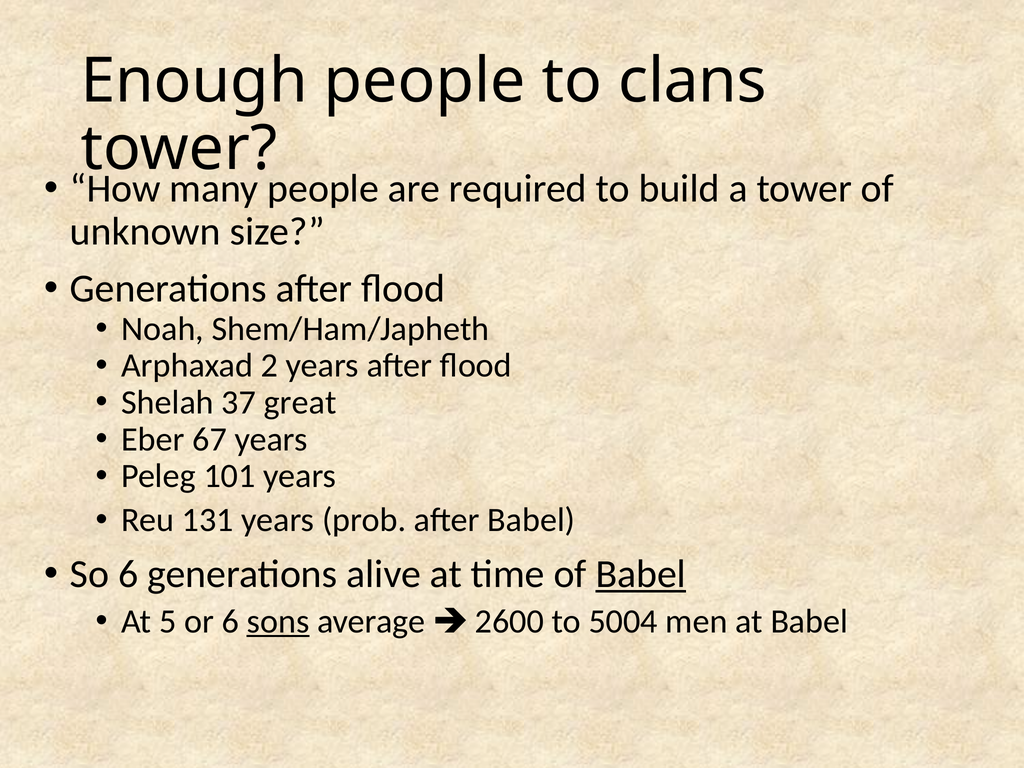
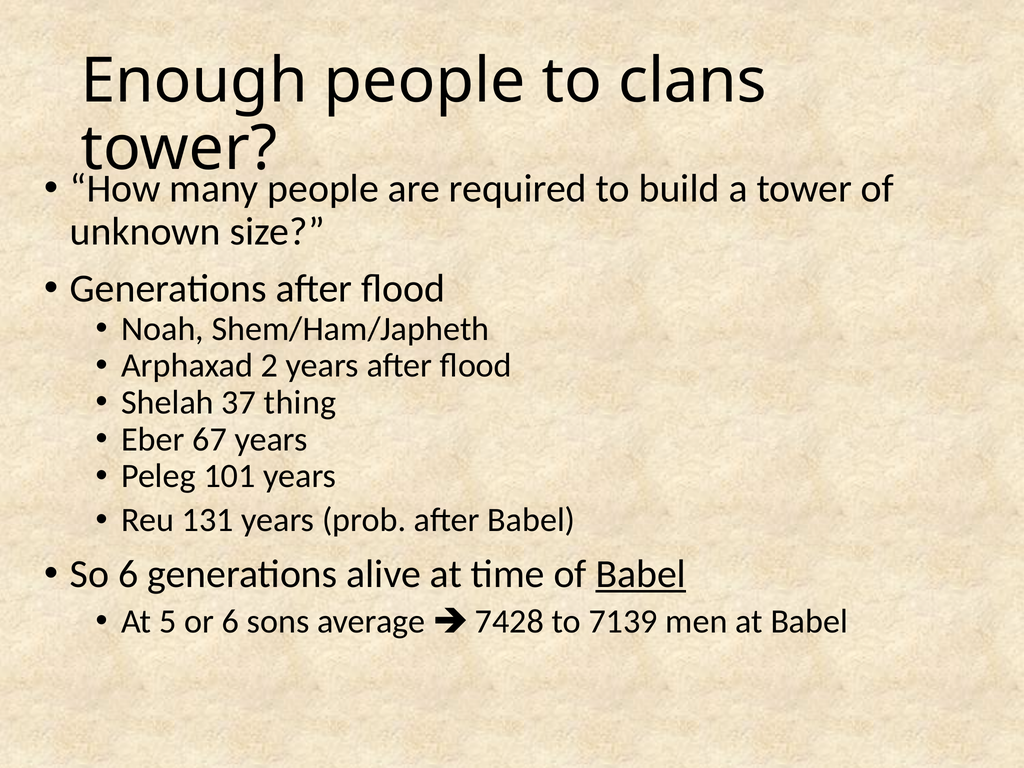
great: great -> thing (300, 402)
sons underline: present -> none (278, 621)
2600: 2600 -> 7428 (509, 621)
5004: 5004 -> 7139 (623, 621)
